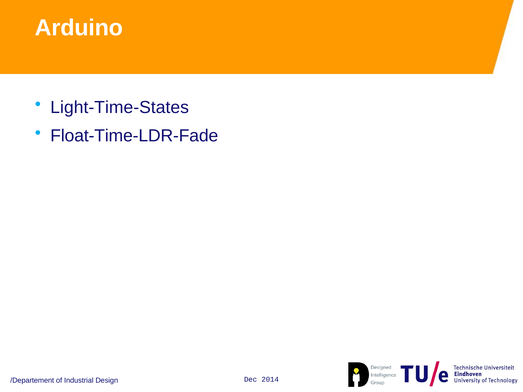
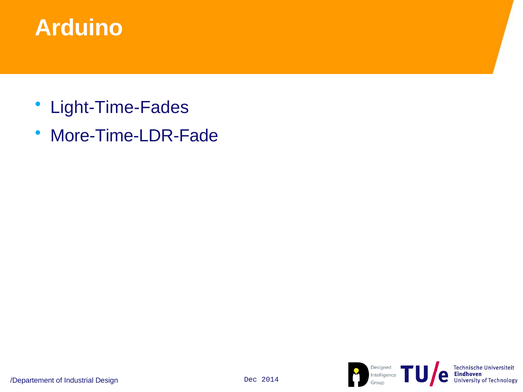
Light-Time-States: Light-Time-States -> Light-Time-Fades (120, 107)
Float-Time-LDR-Fade: Float-Time-LDR-Fade -> More-Time-LDR-Fade (134, 136)
